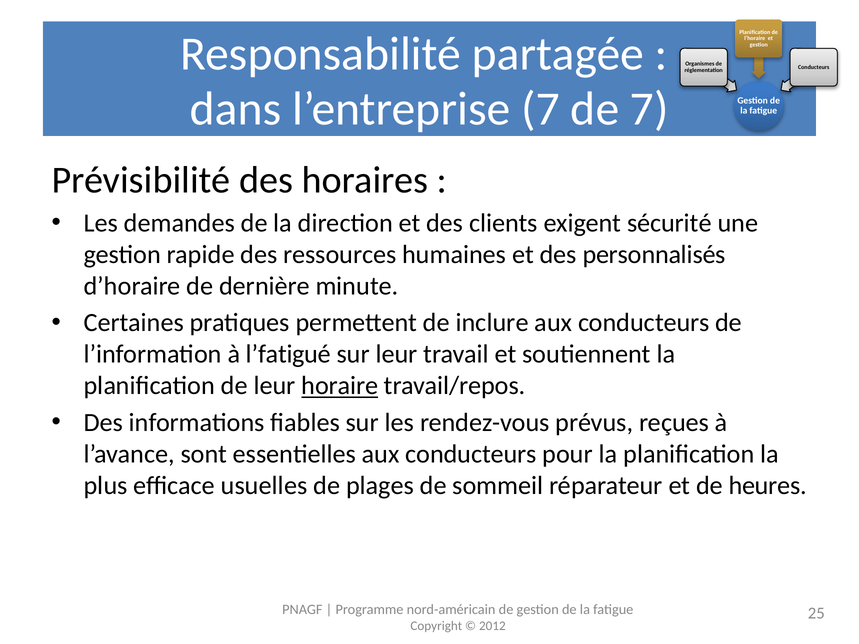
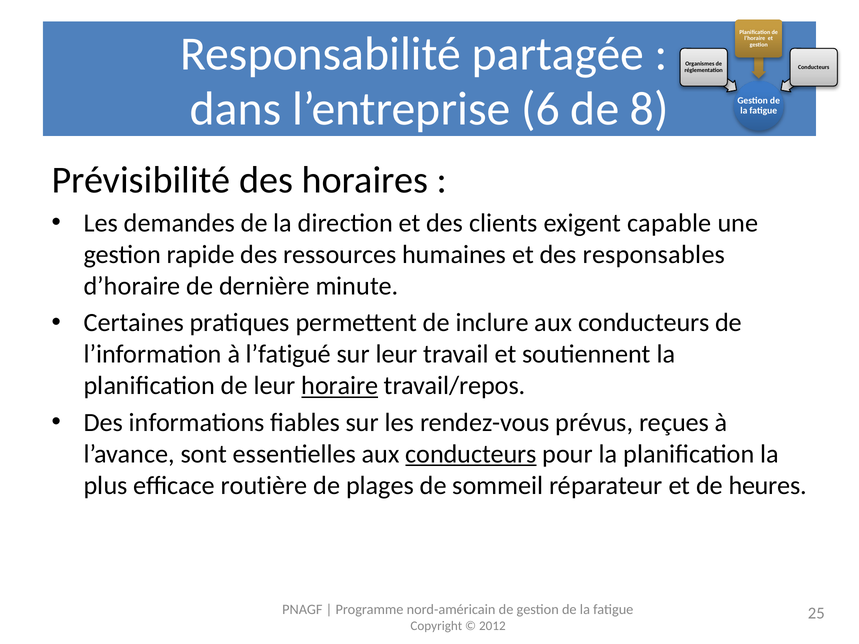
l’entreprise 7: 7 -> 6 (540, 109)
de 7: 7 -> 8 (649, 109)
sécurité: sécurité -> capable (669, 223)
personnalisés: personnalisés -> responsables (654, 255)
conducteurs underline: none -> present (471, 454)
usuelles: usuelles -> routière (264, 486)
